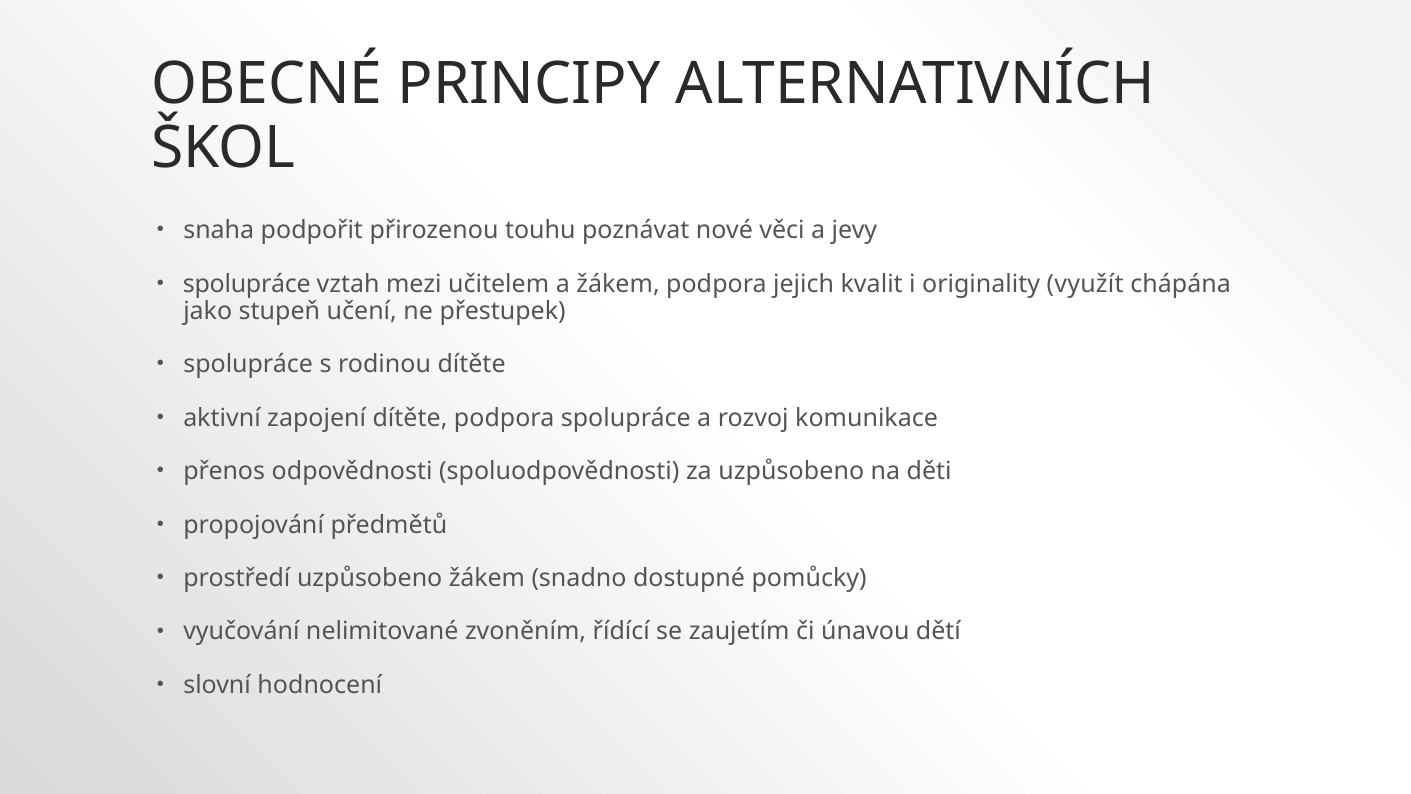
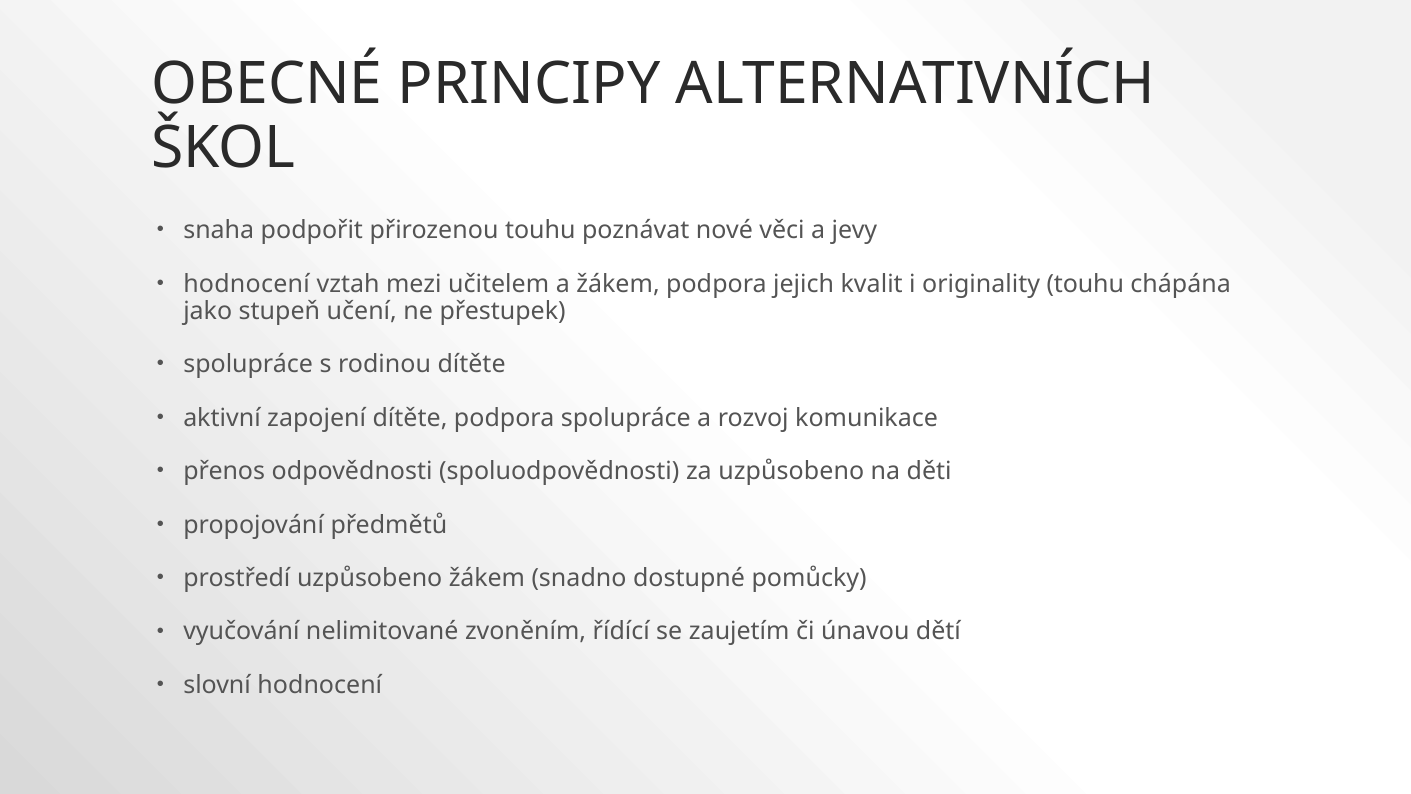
spolupráce: spolupráce -> hodnocení (247, 284)
originality využít: využít -> touhu (1085, 284)
